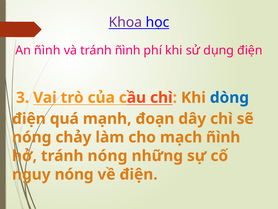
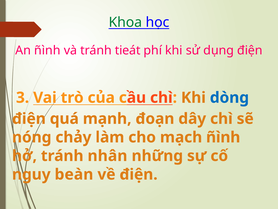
Khoa colour: purple -> green (125, 22)
tránh ñình: ñình -> tieát (128, 50)
tránh nóng: nóng -> nhân (107, 156)
nóng: nóng -> beàn (74, 174)
